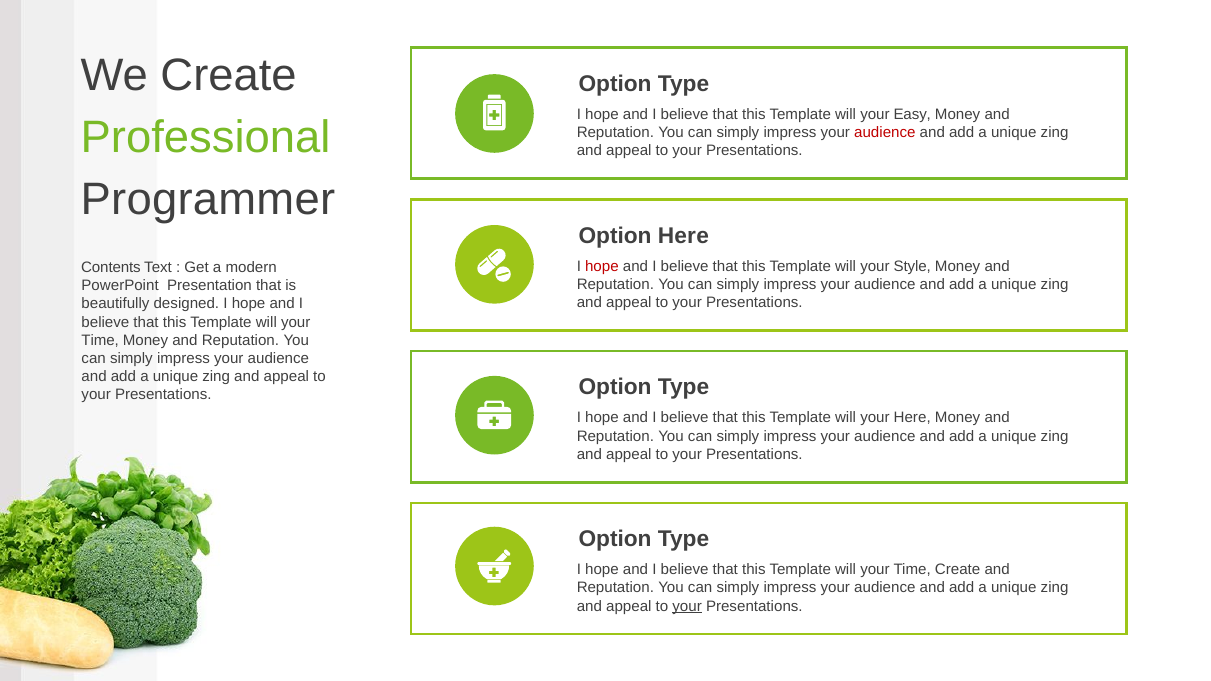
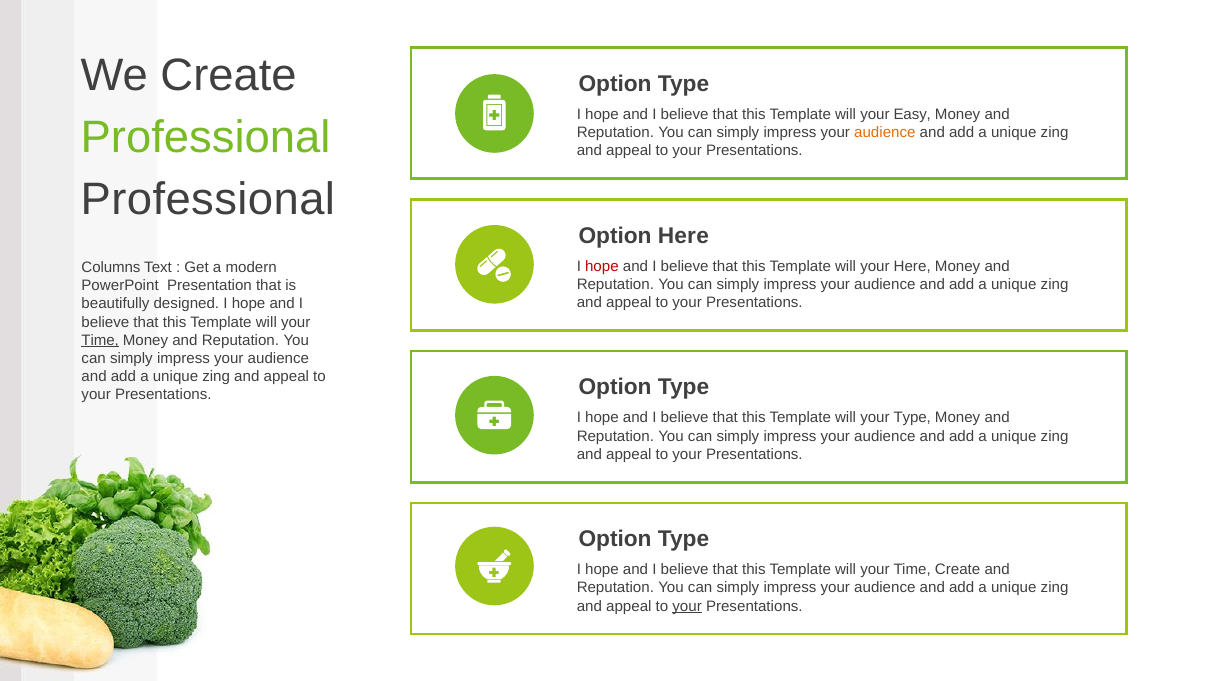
audience colour: red -> orange (885, 132)
Programmer: Programmer -> Professional (208, 199)
your Style: Style -> Here (912, 266)
Contents: Contents -> Columns (111, 268)
Time underline: none -> present (100, 340)
your Here: Here -> Type (912, 418)
